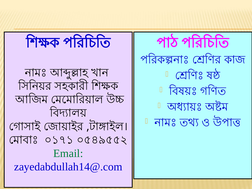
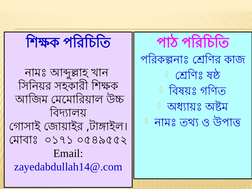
Email colour: green -> black (68, 153)
